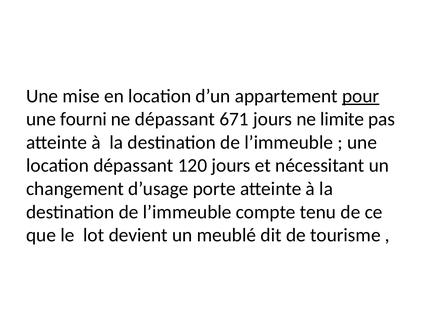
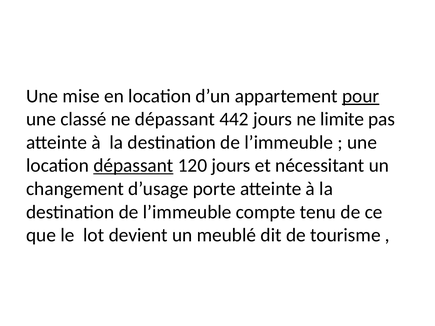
fourni: fourni -> classé (83, 119)
671: 671 -> 442 (234, 119)
dépassant underline: none -> present (133, 166)
